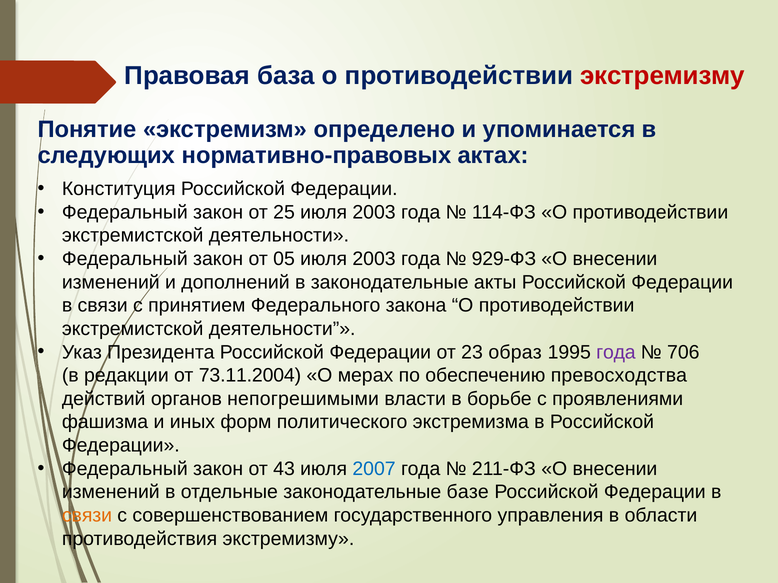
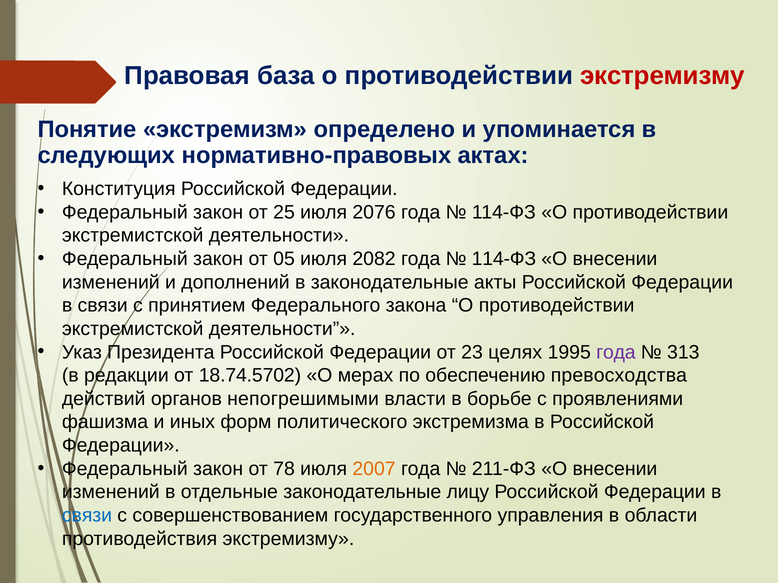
25 июля 2003: 2003 -> 2076 (374, 212)
05 июля 2003: 2003 -> 2082 (374, 259)
929-ФЗ: 929-ФЗ -> 114-ФЗ (504, 259)
образ: образ -> целях (515, 352)
706: 706 -> 313 (683, 352)
73.11.2004: 73.11.2004 -> 18.74.5702 (250, 376)
43: 43 -> 78 (284, 469)
2007 colour: blue -> orange (374, 469)
базе: базе -> лицу (468, 492)
связи colour: orange -> blue (87, 516)
